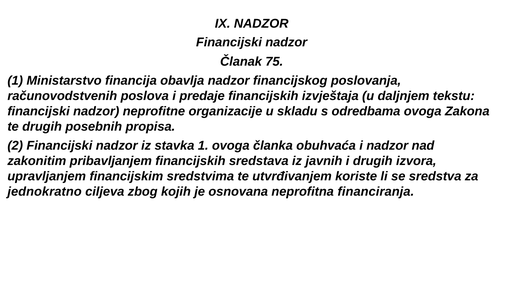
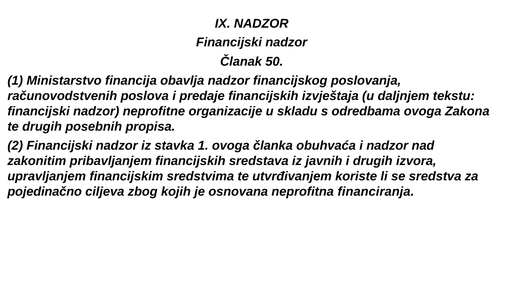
75: 75 -> 50 (274, 62)
jednokratno: jednokratno -> pojedinačno (45, 192)
